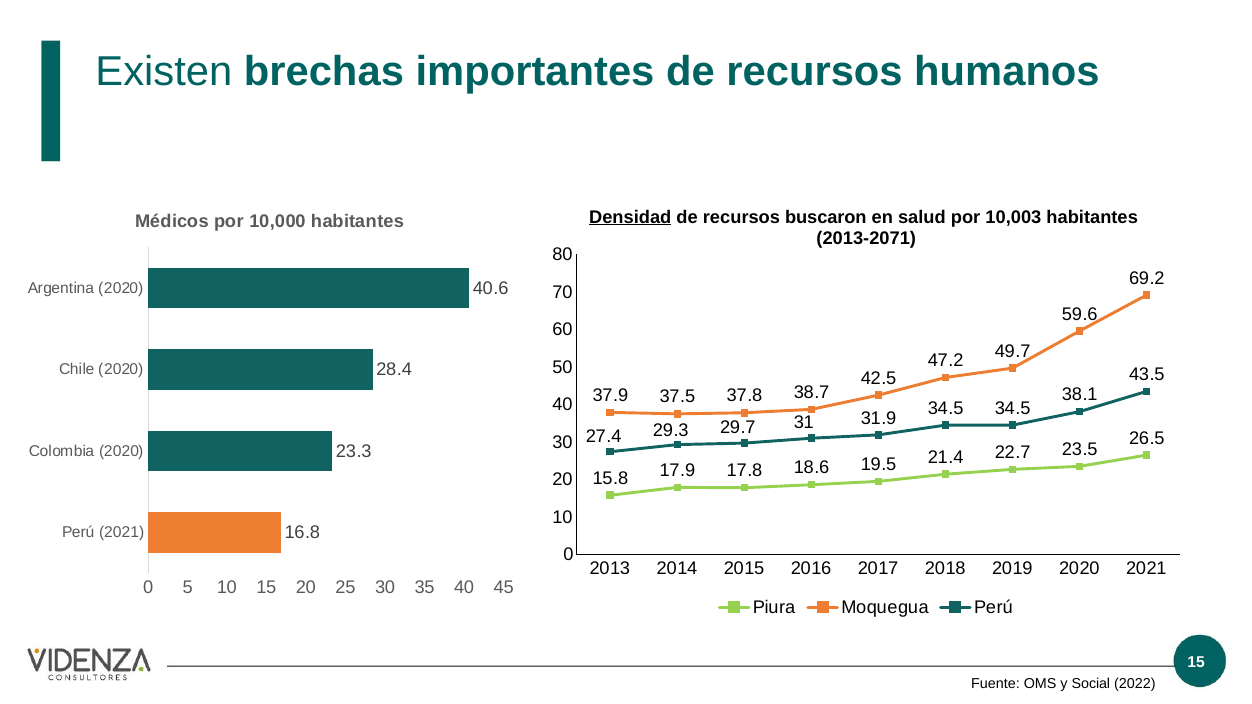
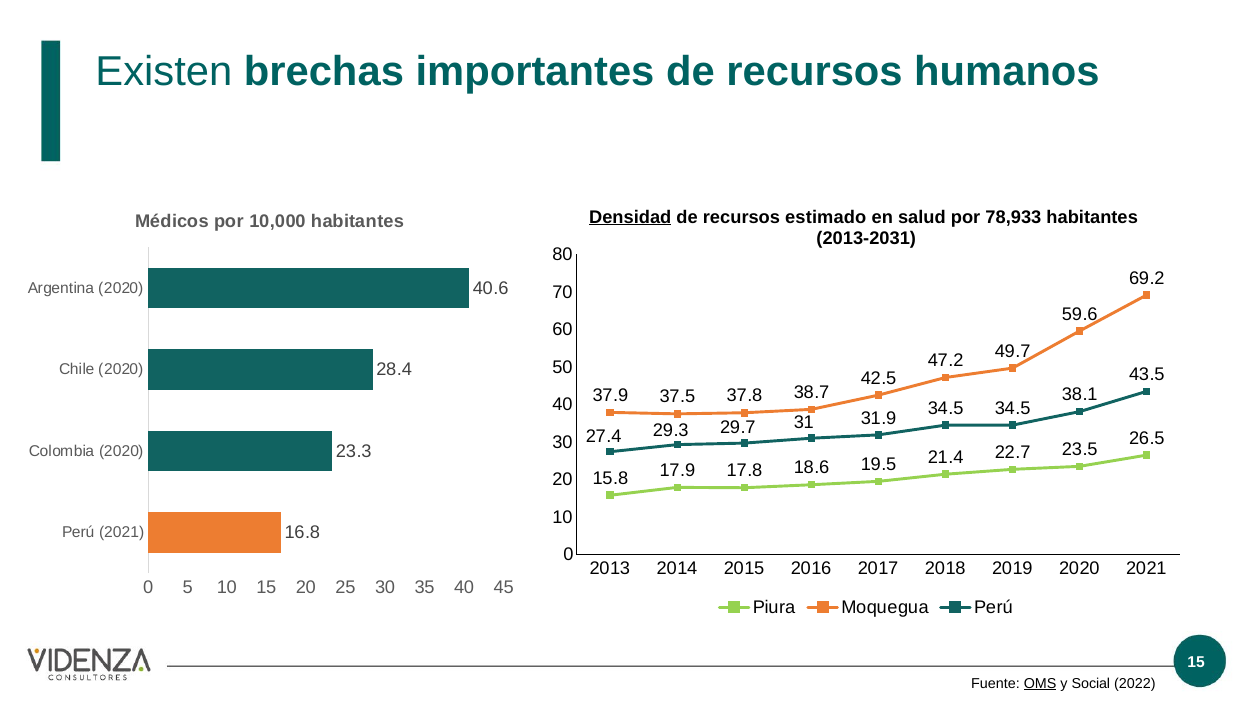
buscaron: buscaron -> estimado (826, 217)
10,003: 10,003 -> 78,933 (1013, 217)
2013-2071: 2013-2071 -> 2013-2031 (866, 239)
OMS underline: none -> present (1040, 684)
